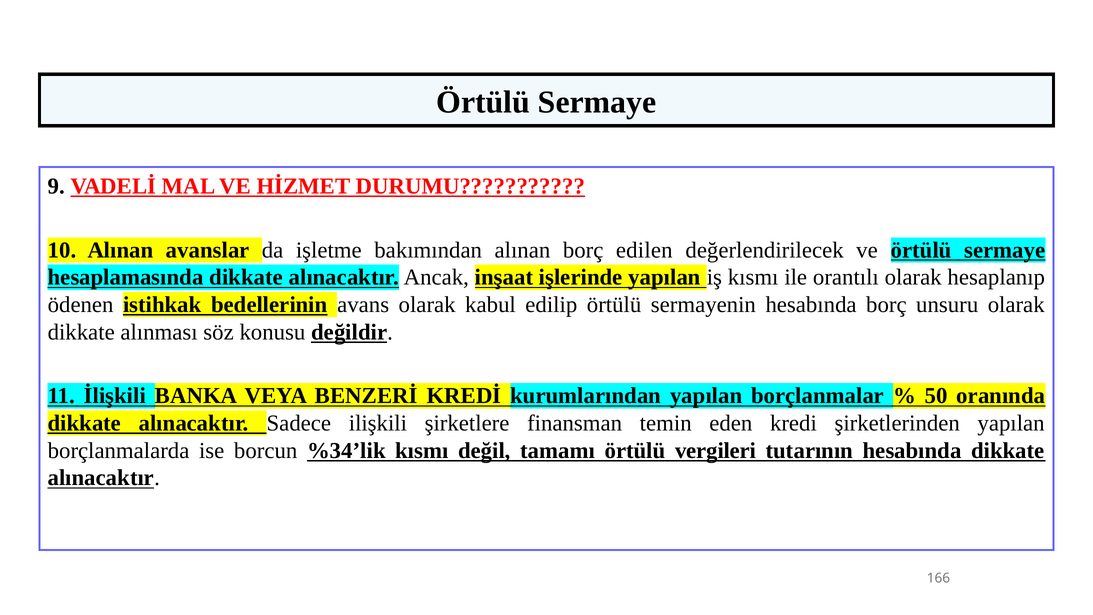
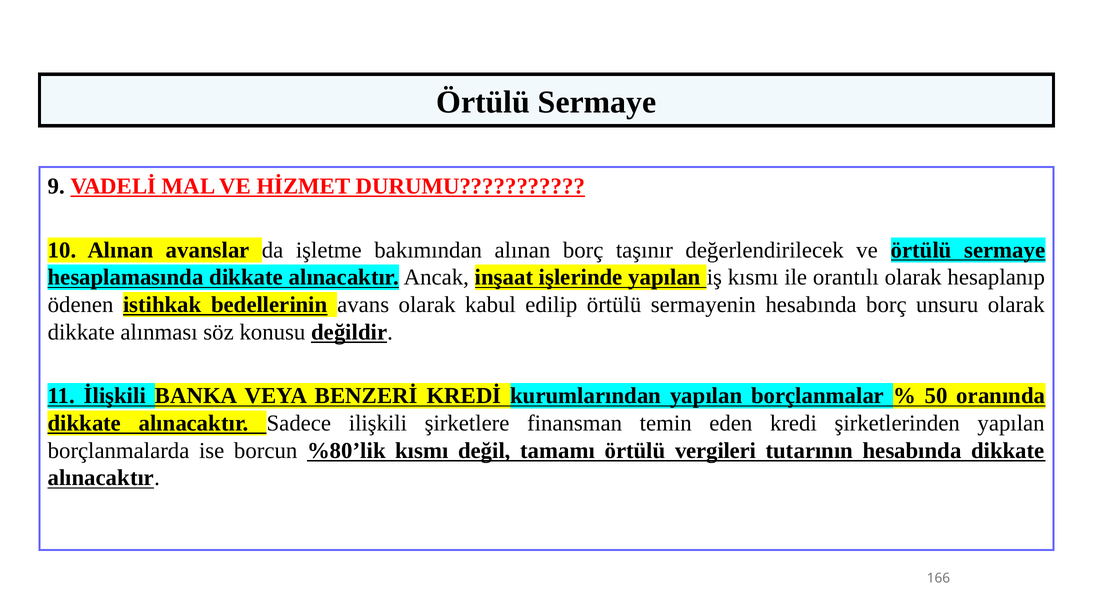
edilen: edilen -> taşınır (644, 250)
%34’lik: %34’lik -> %80’lik (346, 450)
